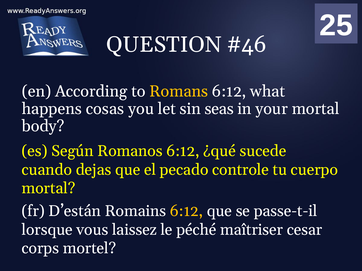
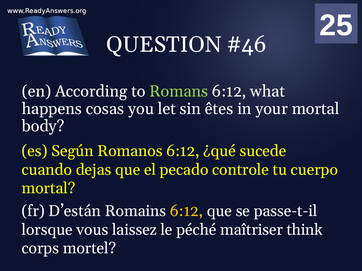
Romans colour: yellow -> light green (179, 92)
seas: seas -> êtes (219, 109)
cesar: cesar -> think (305, 230)
